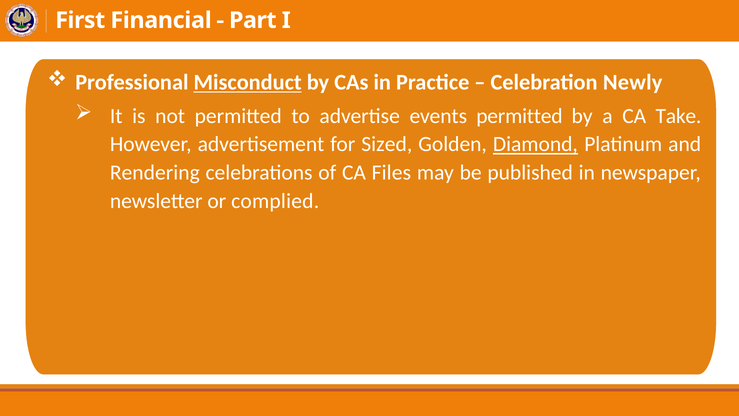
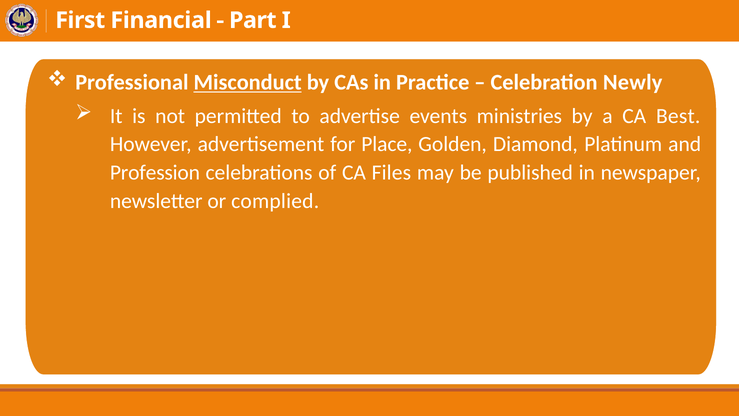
events permitted: permitted -> ministries (519, 116)
Take: Take -> Best (678, 116)
Sized: Sized -> Place (387, 144)
Diamond underline: present -> none (535, 144)
Rendering: Rendering -> Profession (155, 173)
